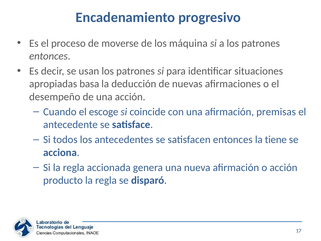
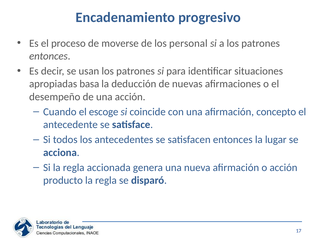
máquina: máquina -> personal (188, 43)
premisas: premisas -> concepto (276, 112)
tiene: tiene -> lugar (276, 139)
